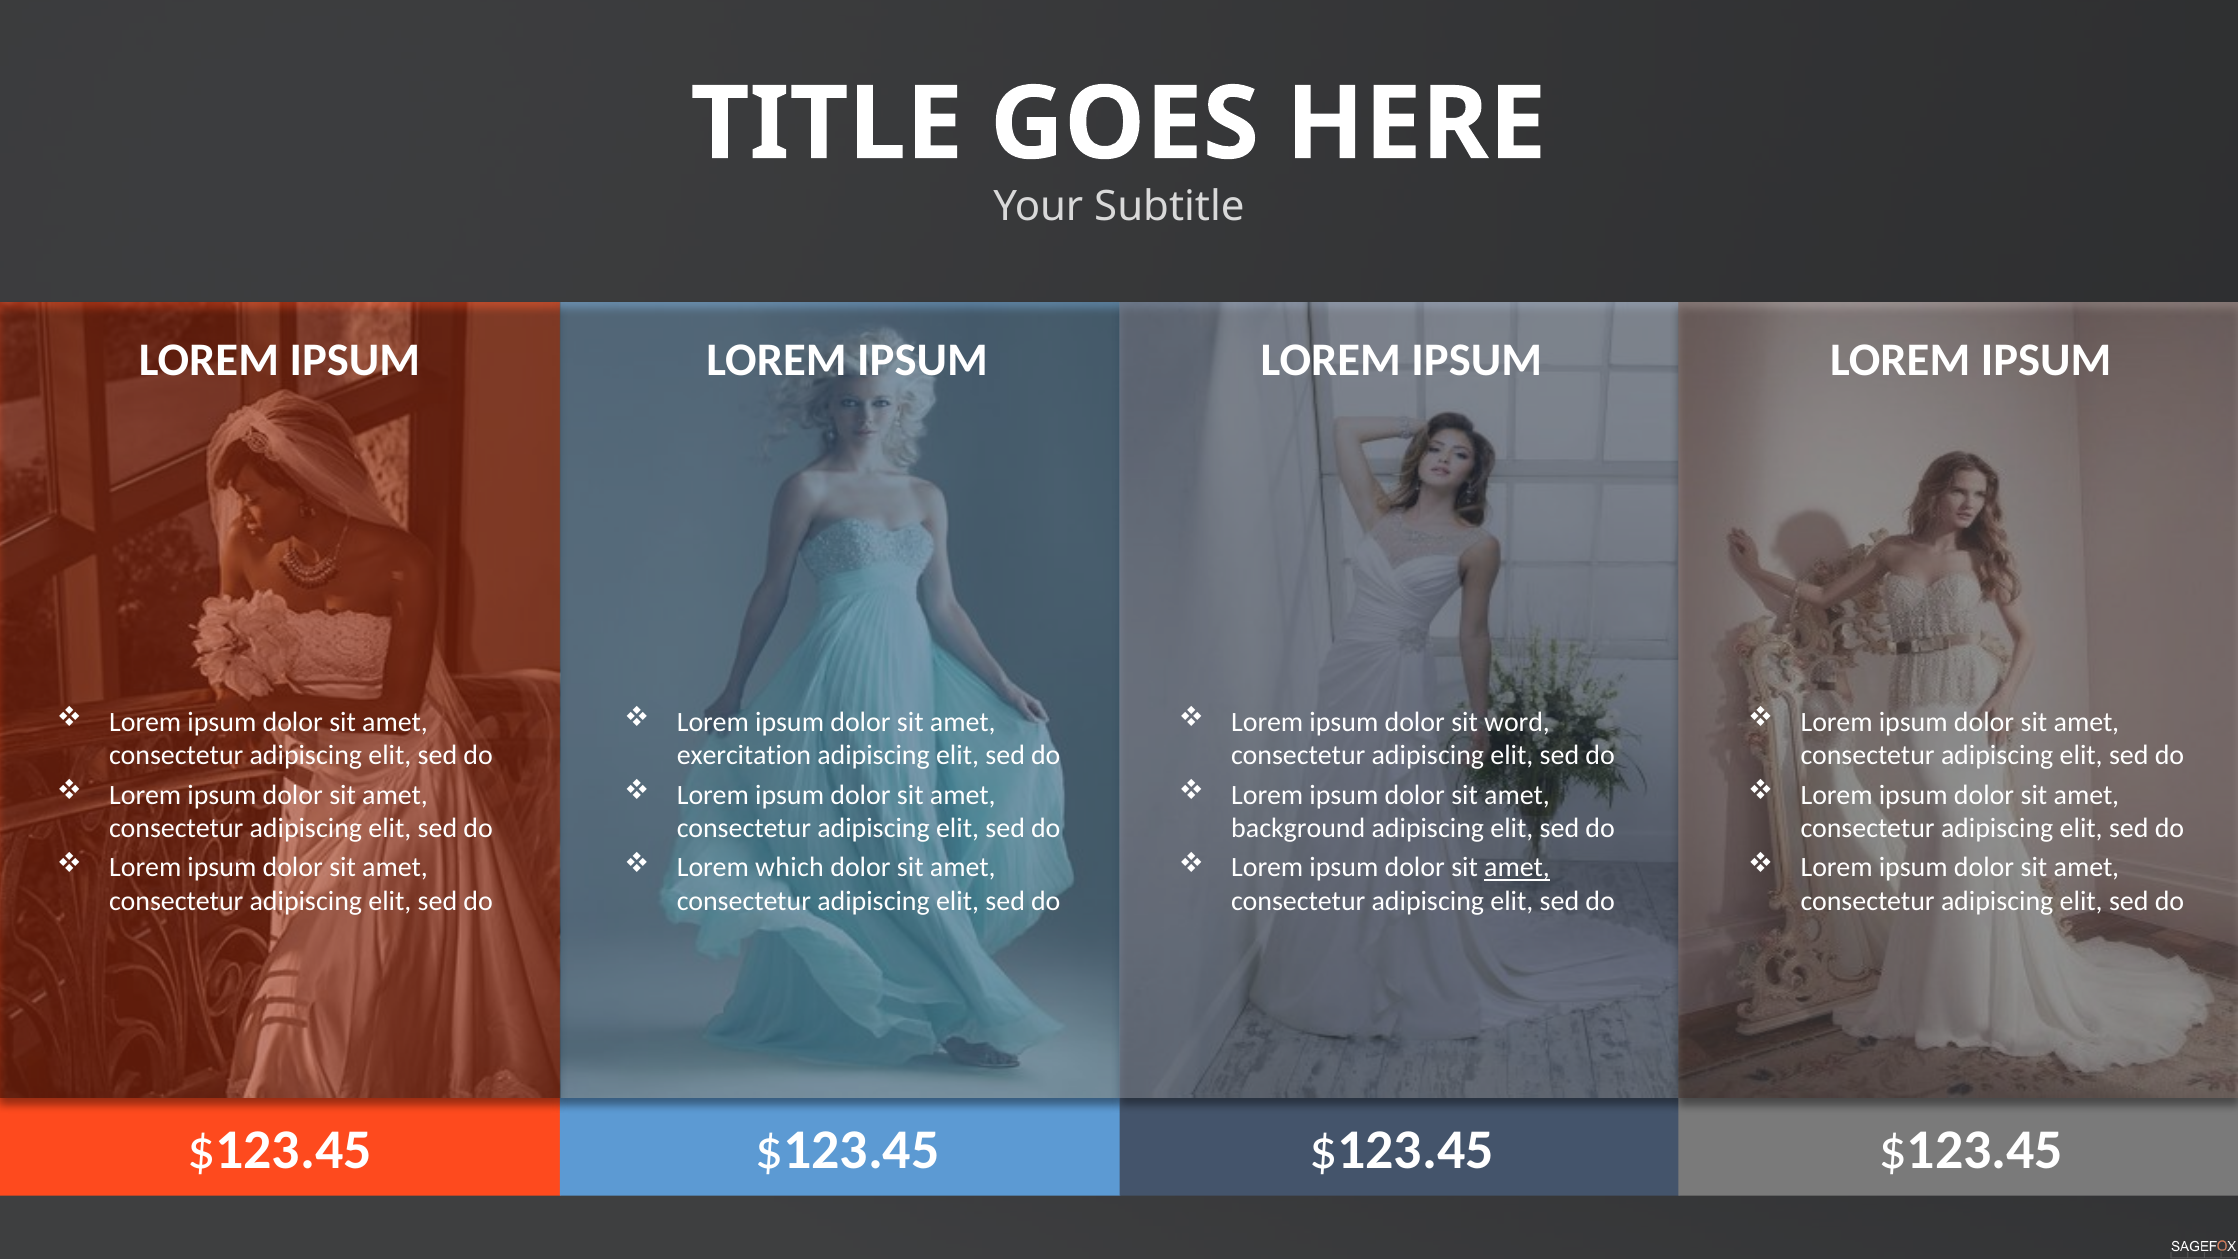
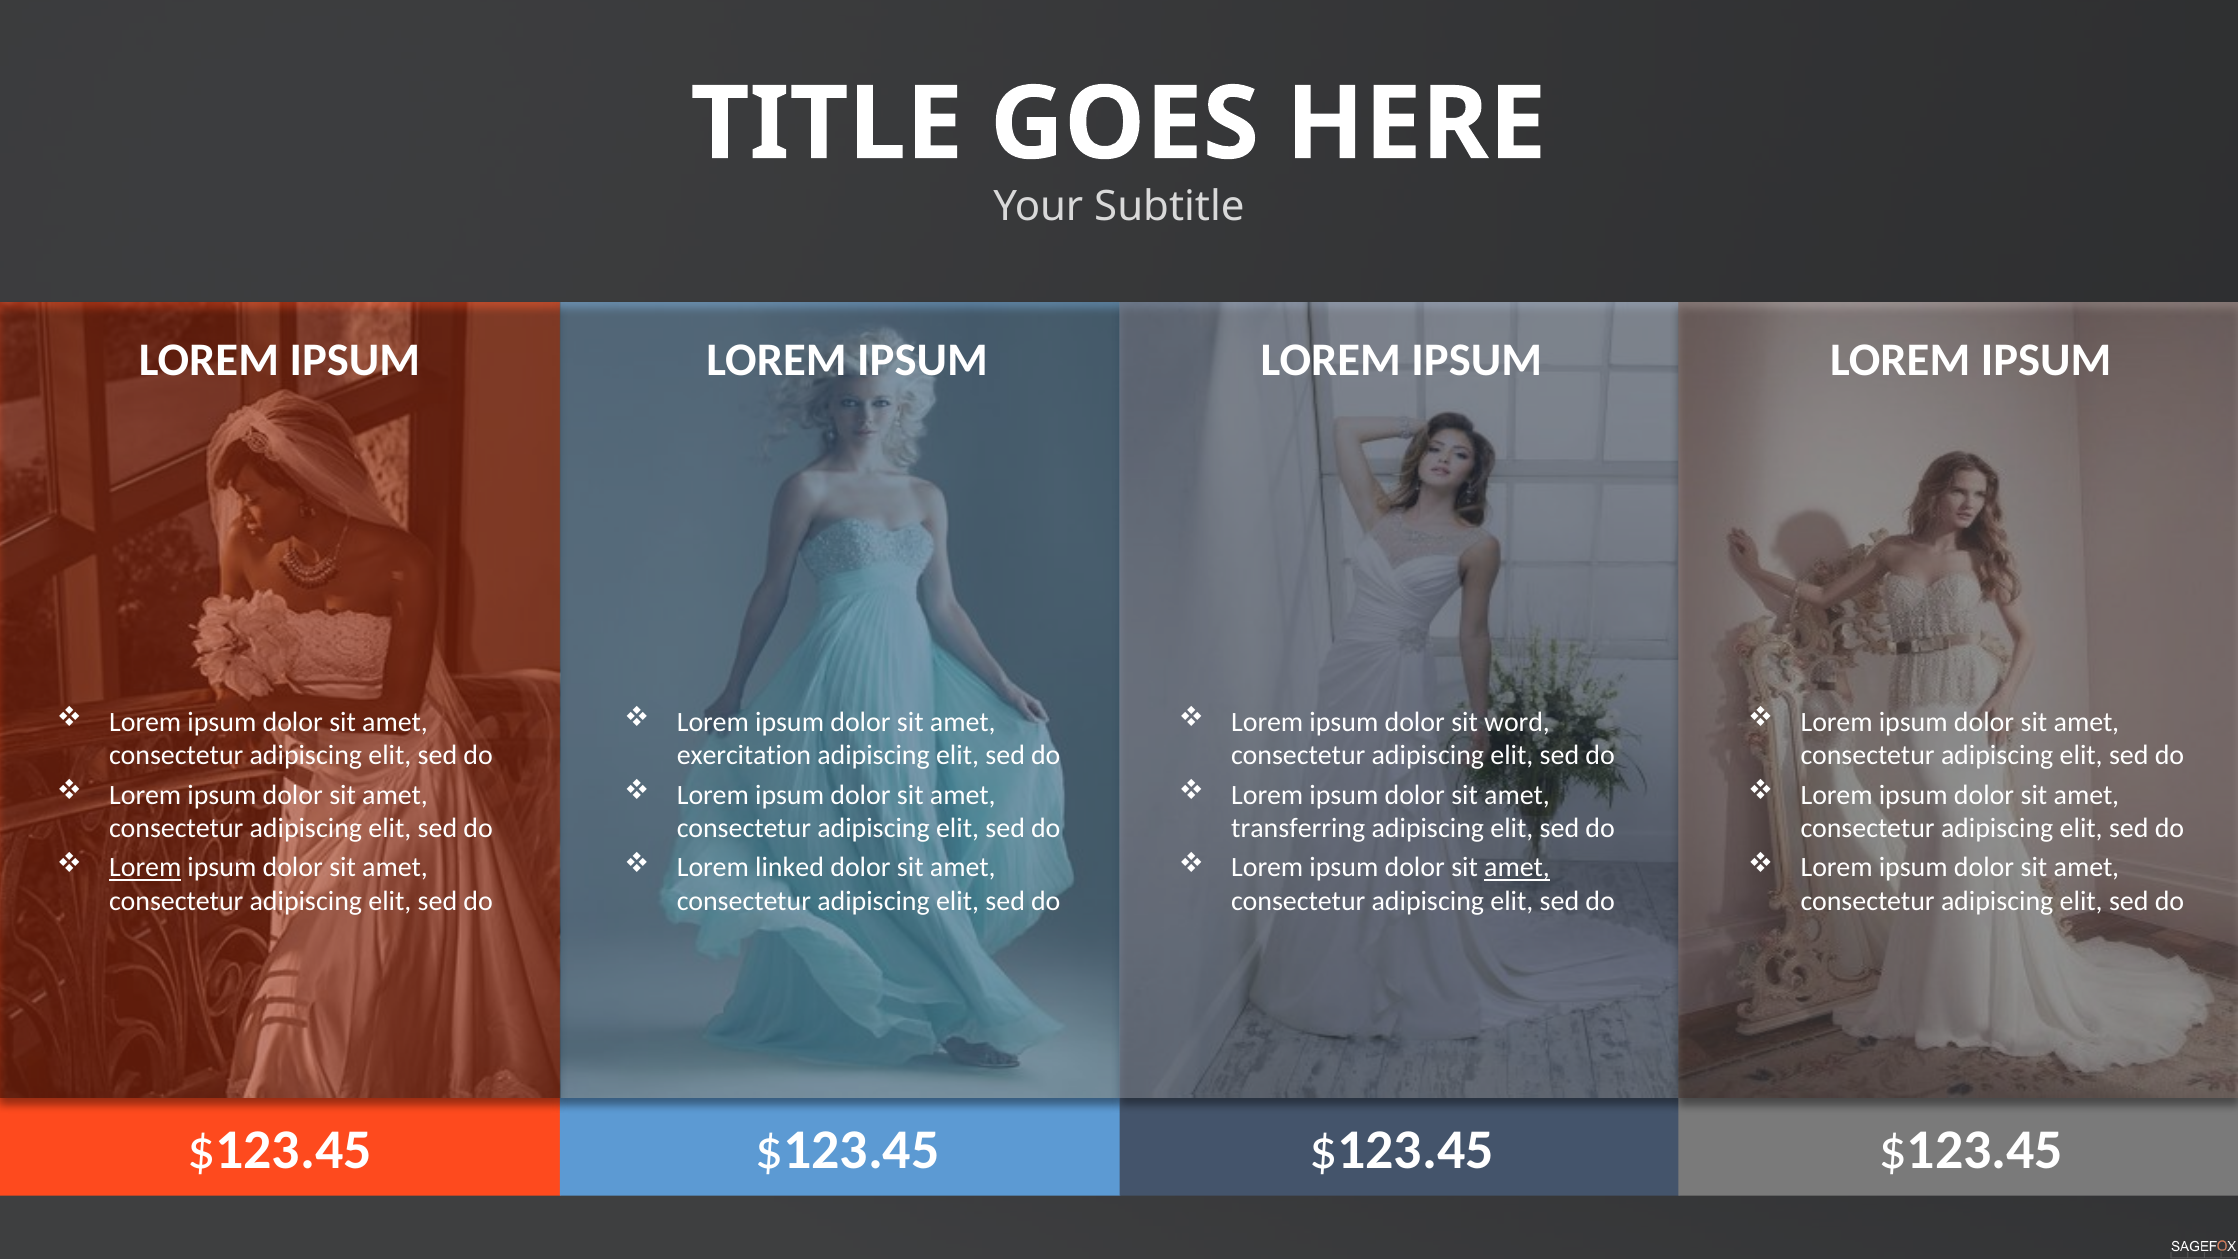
background: background -> transferring (1298, 828)
Lorem underline: none -> present (145, 868)
which: which -> linked (790, 868)
